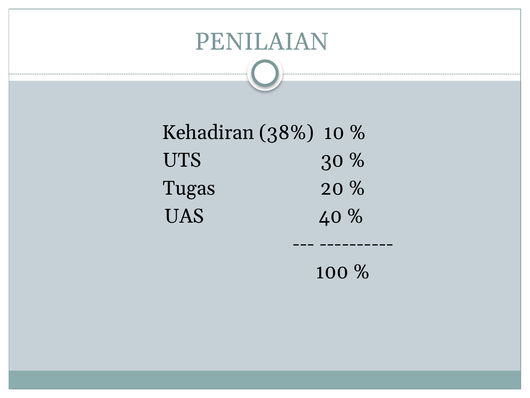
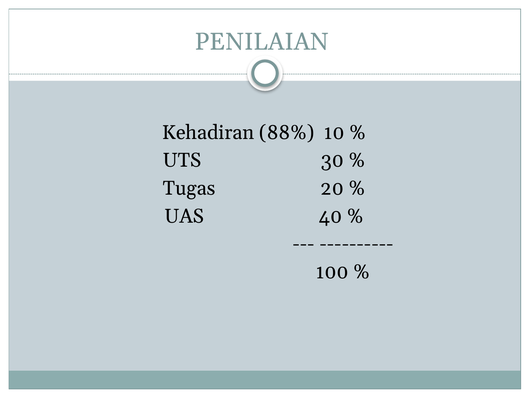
38%: 38% -> 88% (287, 132)
